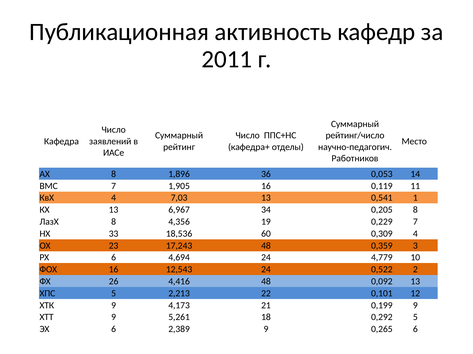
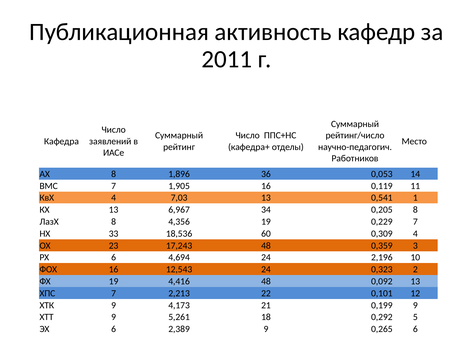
4,779: 4,779 -> 2,196 (382, 258)
0,522: 0,522 -> 0,323 (382, 270)
ФХ 26: 26 -> 19 (114, 282)
ХПС 5: 5 -> 7 (114, 294)
